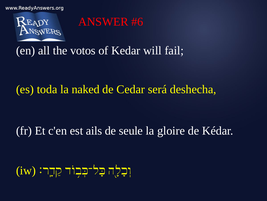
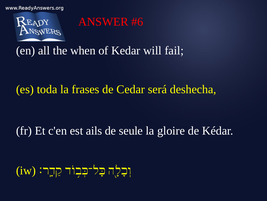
votos: votos -> when (83, 50)
naked: naked -> frases (86, 89)
